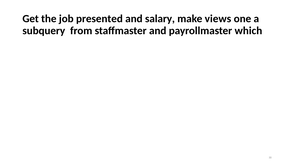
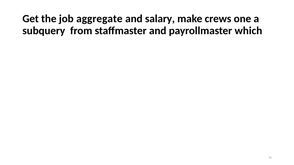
presented: presented -> aggregate (99, 19)
views: views -> crews (218, 19)
